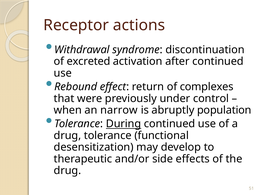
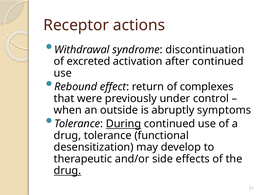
narrow: narrow -> outside (119, 110)
population: population -> symptoms (224, 110)
drug underline: none -> present (67, 171)
